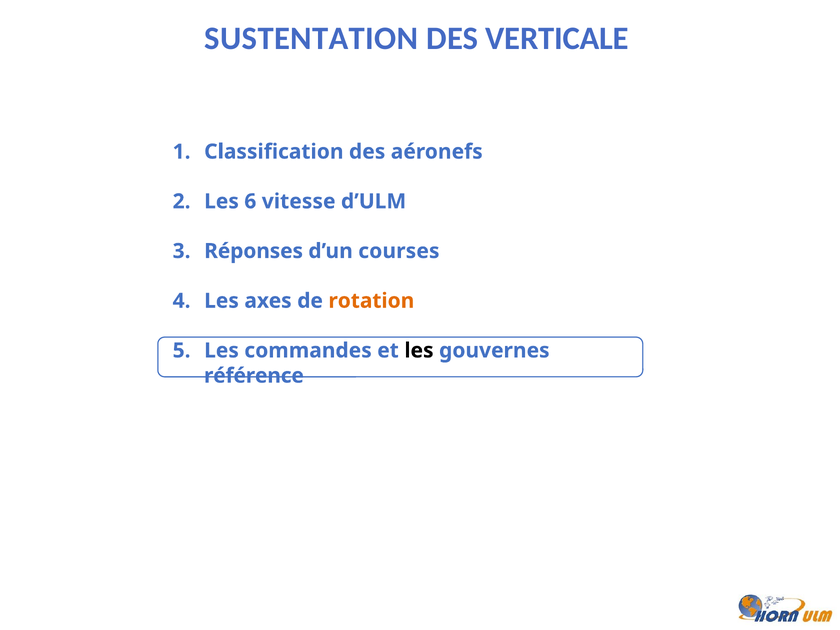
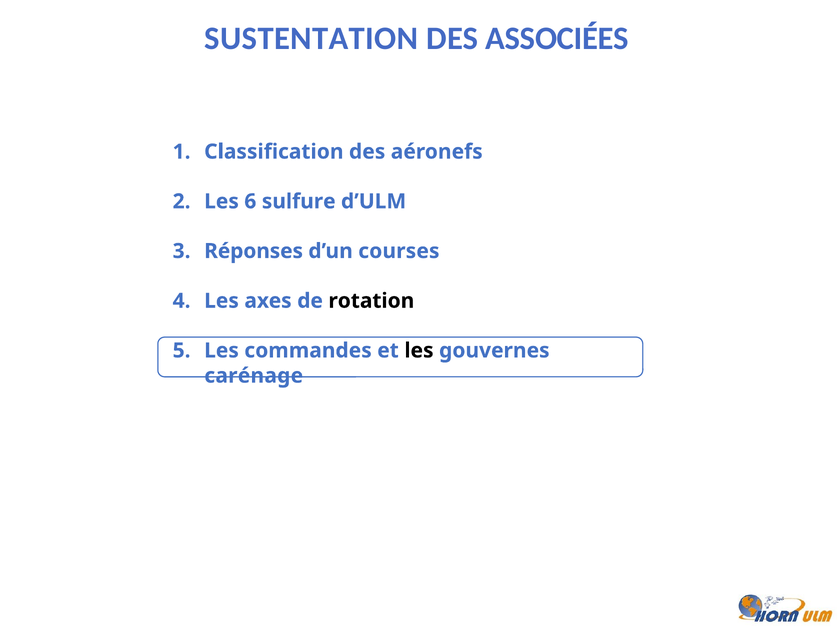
VERTICALE: VERTICALE -> ASSOCIÉES (557, 39)
vitesse: vitesse -> sulfure (299, 201)
rotation colour: orange -> black (371, 301)
référence: référence -> carénage (254, 376)
